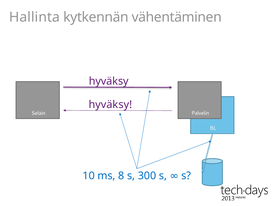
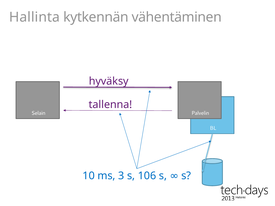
hyväksy: hyväksy -> tallenna (110, 105)
8: 8 -> 3 (121, 176)
300: 300 -> 106 (147, 176)
